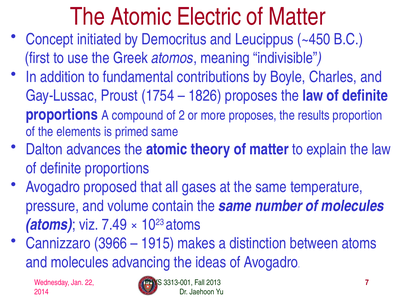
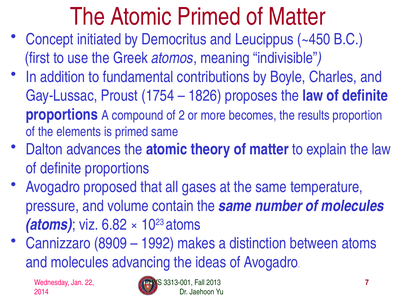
Atomic Electric: Electric -> Primed (209, 17)
more proposes: proposes -> becomes (253, 115)
7.49: 7.49 -> 6.82 (114, 225)
3966: 3966 -> 8909 (111, 244)
1915: 1915 -> 1992 (158, 244)
